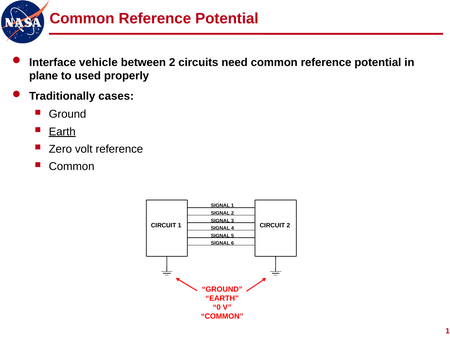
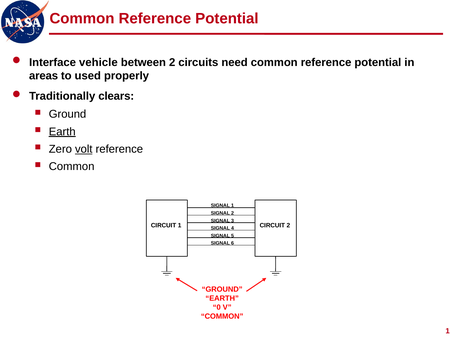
plane: plane -> areas (44, 76)
cases: cases -> clears (116, 96)
volt underline: none -> present (84, 149)
